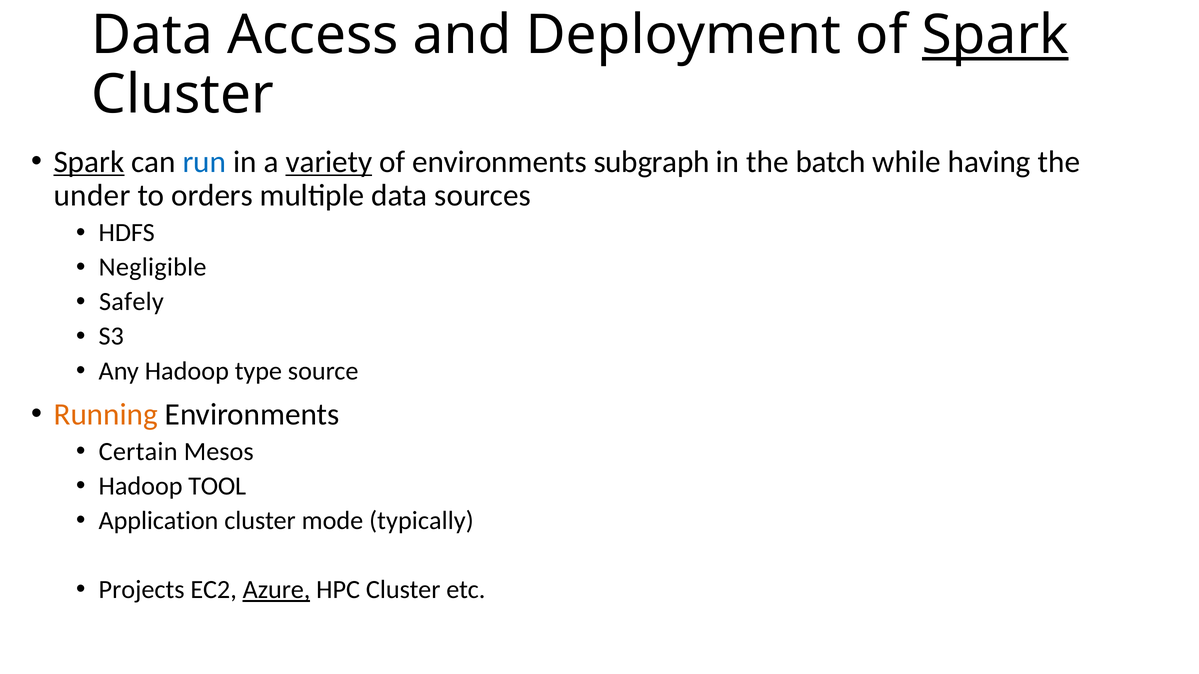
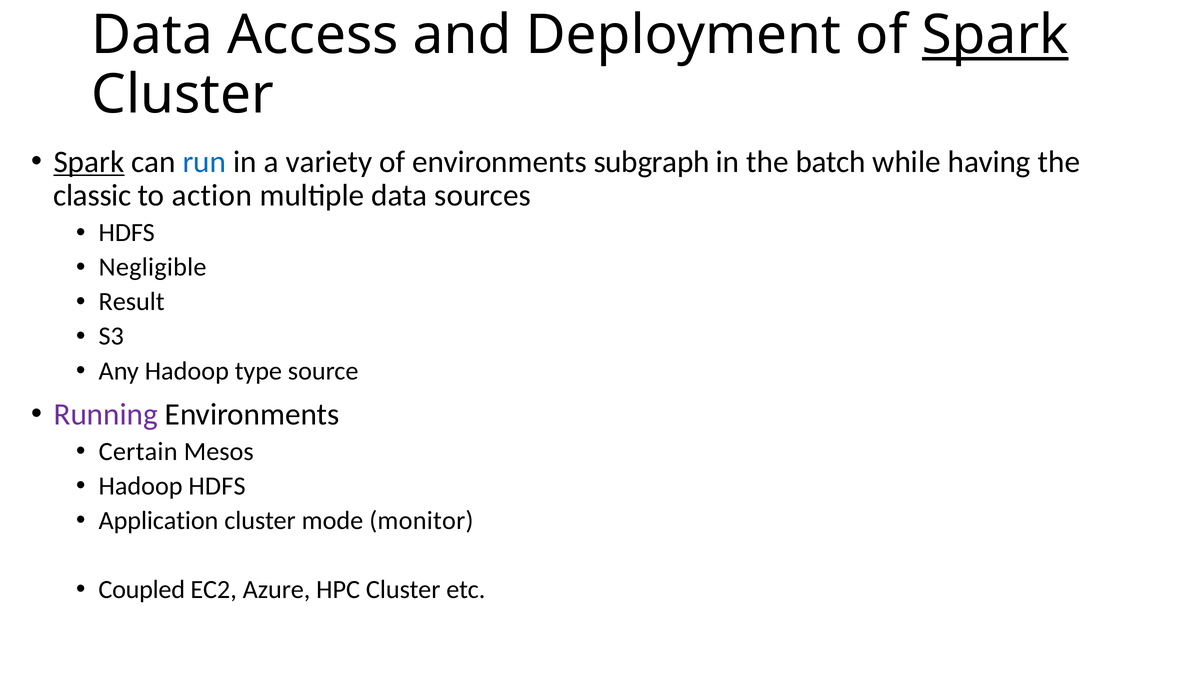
variety underline: present -> none (329, 162)
under: under -> classic (92, 196)
orders: orders -> action (212, 196)
Safely: Safely -> Result (132, 302)
Running colour: orange -> purple (106, 415)
Hadoop TOOL: TOOL -> HDFS (217, 486)
typically: typically -> monitor (421, 521)
Projects: Projects -> Coupled (142, 590)
Azure underline: present -> none (277, 590)
